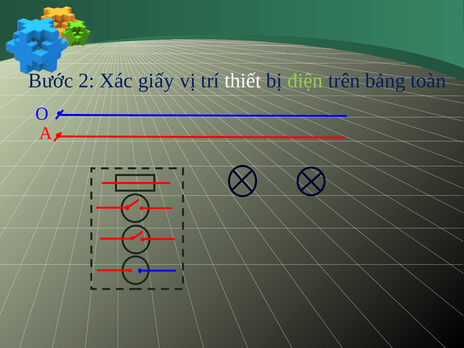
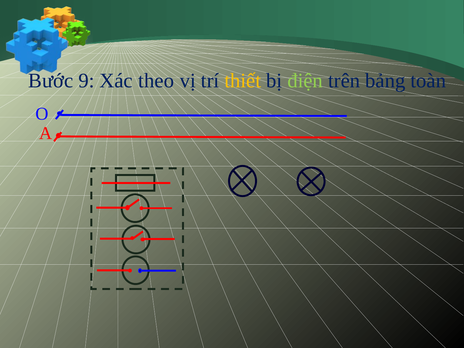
2: 2 -> 9 (86, 81)
giấy: giấy -> theo (156, 81)
thiết colour: white -> yellow (243, 81)
